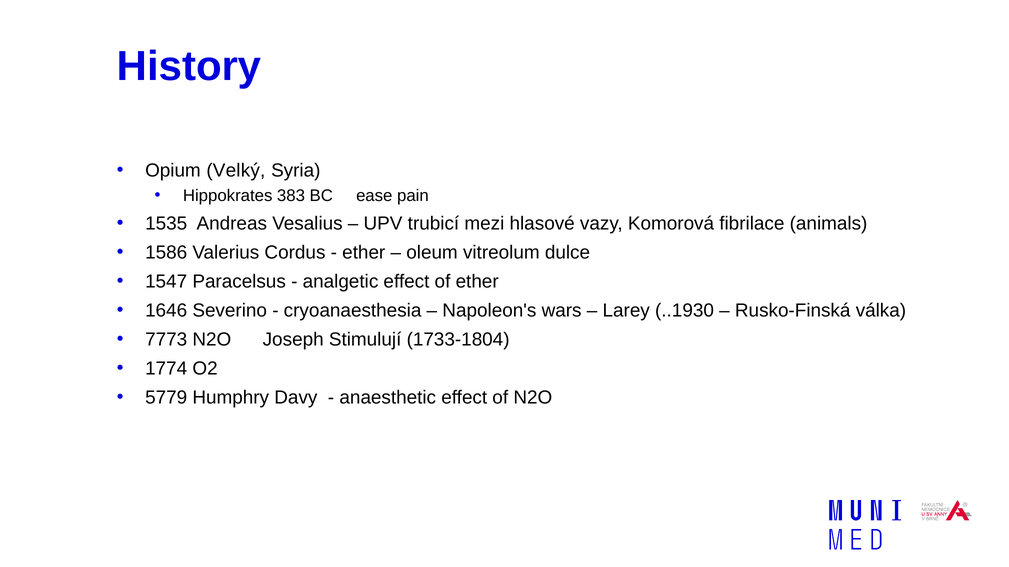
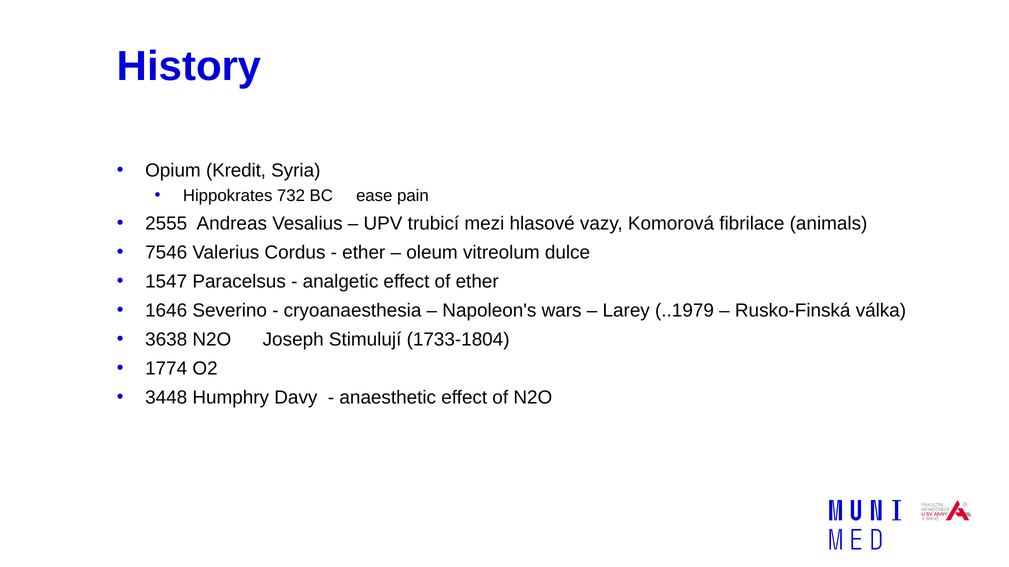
Velký: Velký -> Kredit (236, 171)
383: 383 -> 732 (291, 196)
1535: 1535 -> 2555 (166, 224)
1586: 1586 -> 7546 (166, 253)
..1930: ..1930 -> ..1979 (685, 311)
7773: 7773 -> 3638 (166, 340)
5779: 5779 -> 3448 (166, 398)
